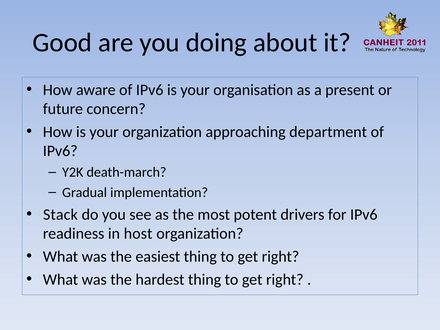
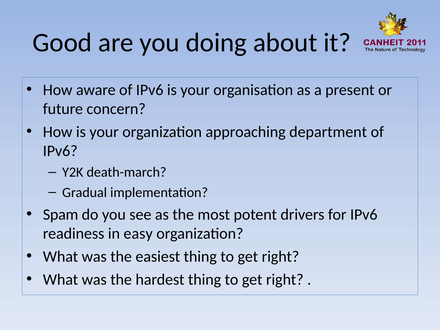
Stack: Stack -> Spam (61, 214)
host: host -> easy (138, 234)
